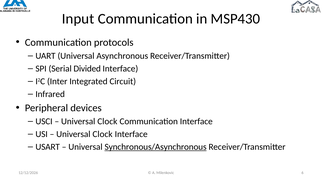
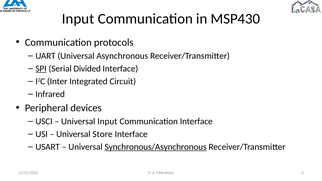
SPI underline: none -> present (41, 69)
Clock: Clock -> Input (107, 122)
Clock: Clock -> Store (103, 134)
